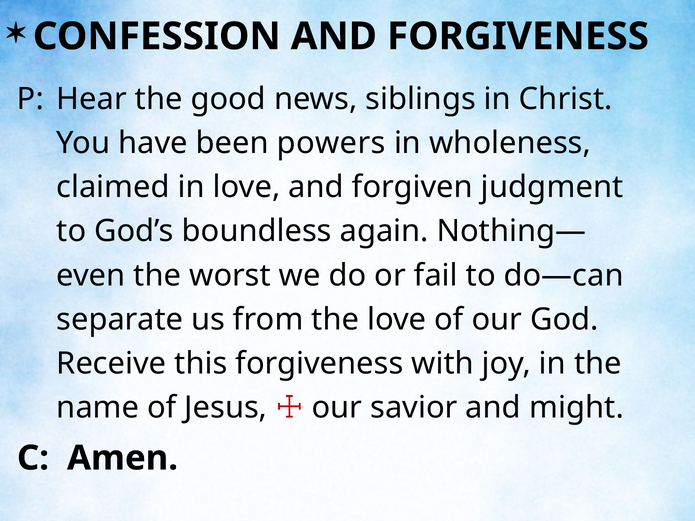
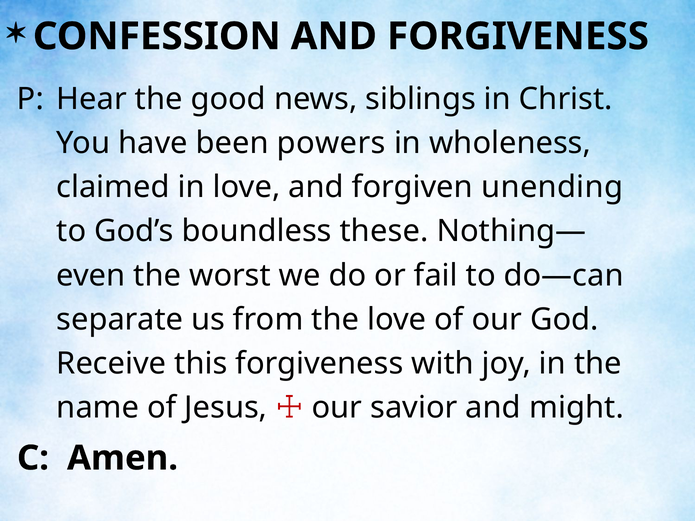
judgment: judgment -> unending (552, 187)
again: again -> these (384, 231)
